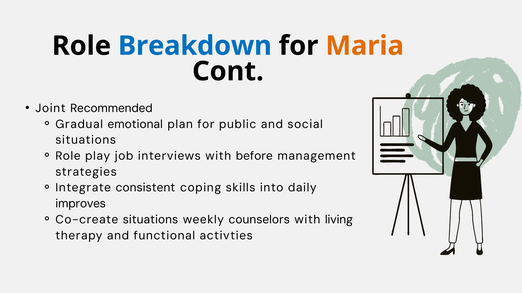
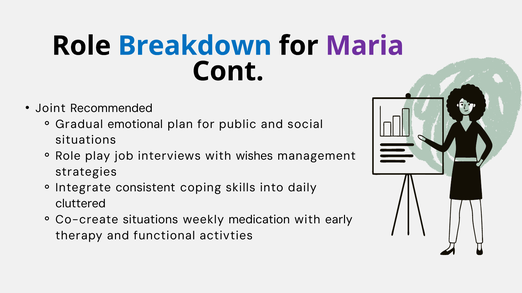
Maria colour: orange -> purple (365, 46)
before: before -> wishes (254, 156)
improves: improves -> cluttered (81, 204)
counselors: counselors -> medication (259, 220)
living: living -> early (339, 220)
